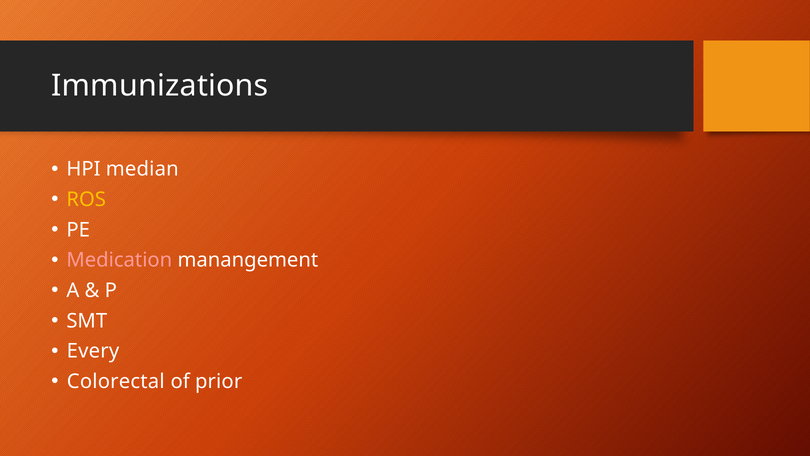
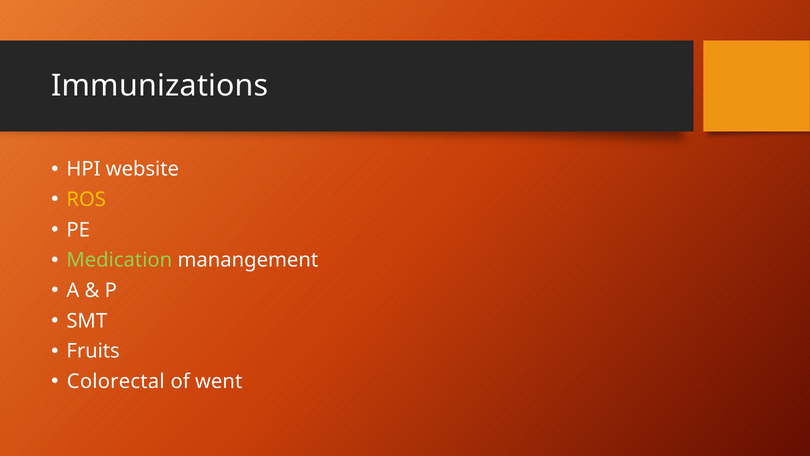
median: median -> website (142, 169)
Medication colour: pink -> light green (119, 260)
Every: Every -> Fruits (93, 351)
prior: prior -> went (219, 381)
